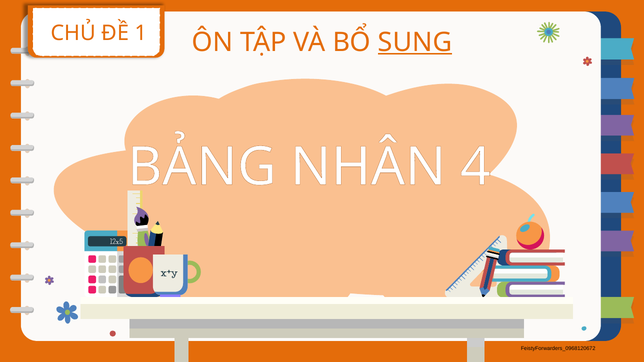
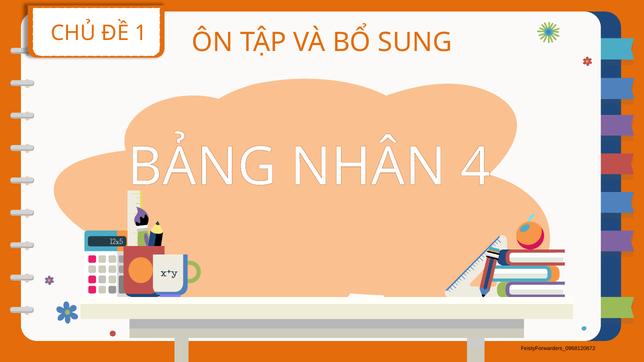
SUNG underline: present -> none (415, 42)
